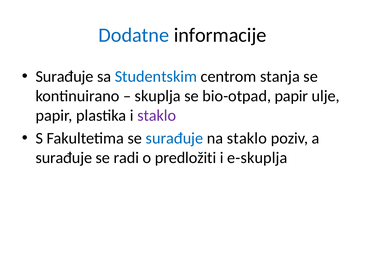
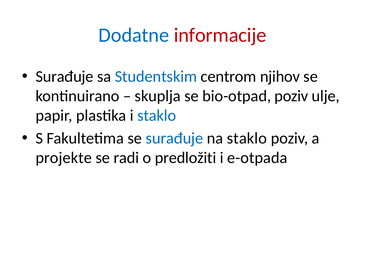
informacije colour: black -> red (220, 35)
stanja: stanja -> njihov (280, 77)
bio-otpad papir: papir -> poziv (291, 96)
staklo colour: purple -> blue (157, 116)
surađuje: surađuje -> projekte (64, 158)
e-skuplja: e-skuplja -> e-otpada (257, 158)
